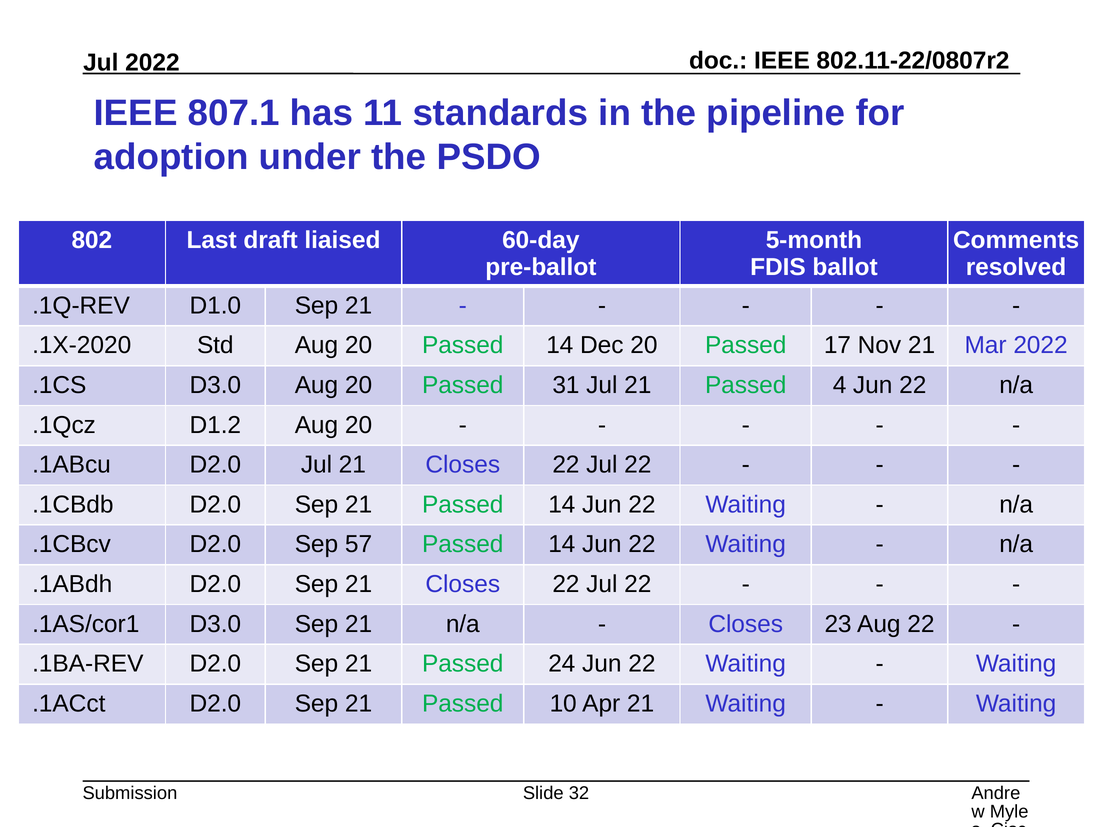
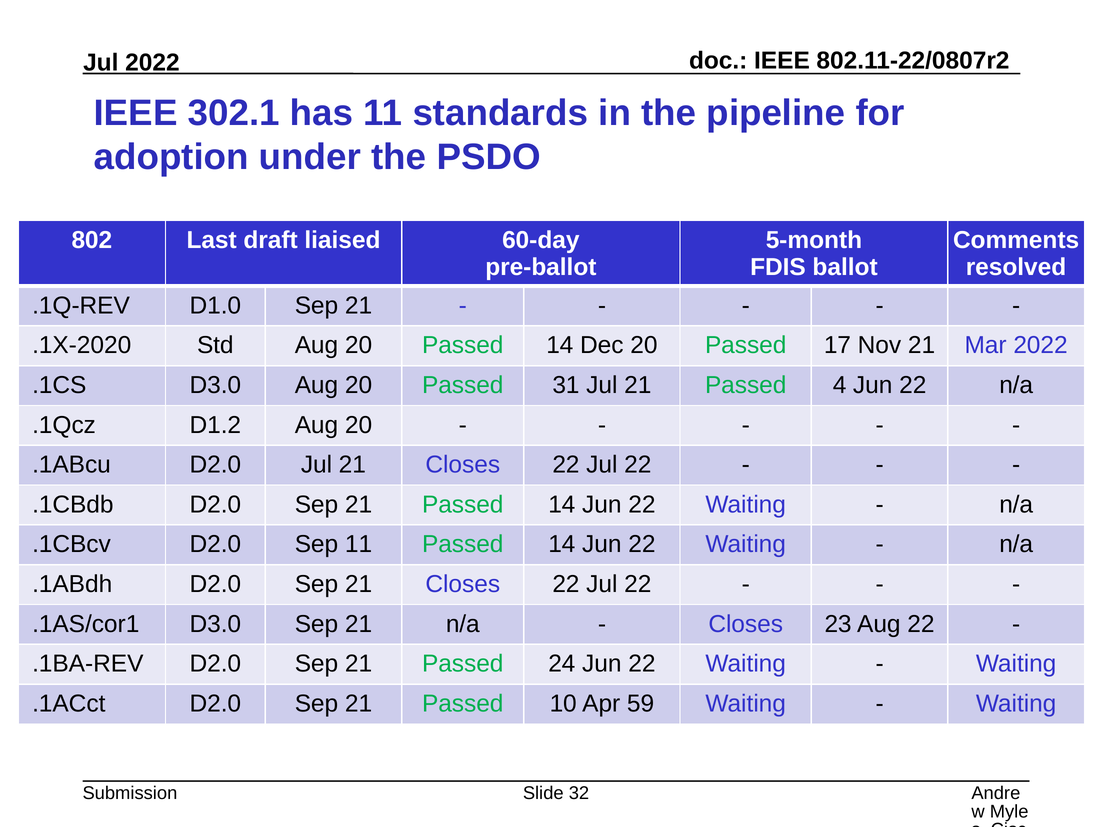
807.1: 807.1 -> 302.1 (234, 113)
Sep 57: 57 -> 11 (359, 545)
Apr 21: 21 -> 59 (641, 704)
